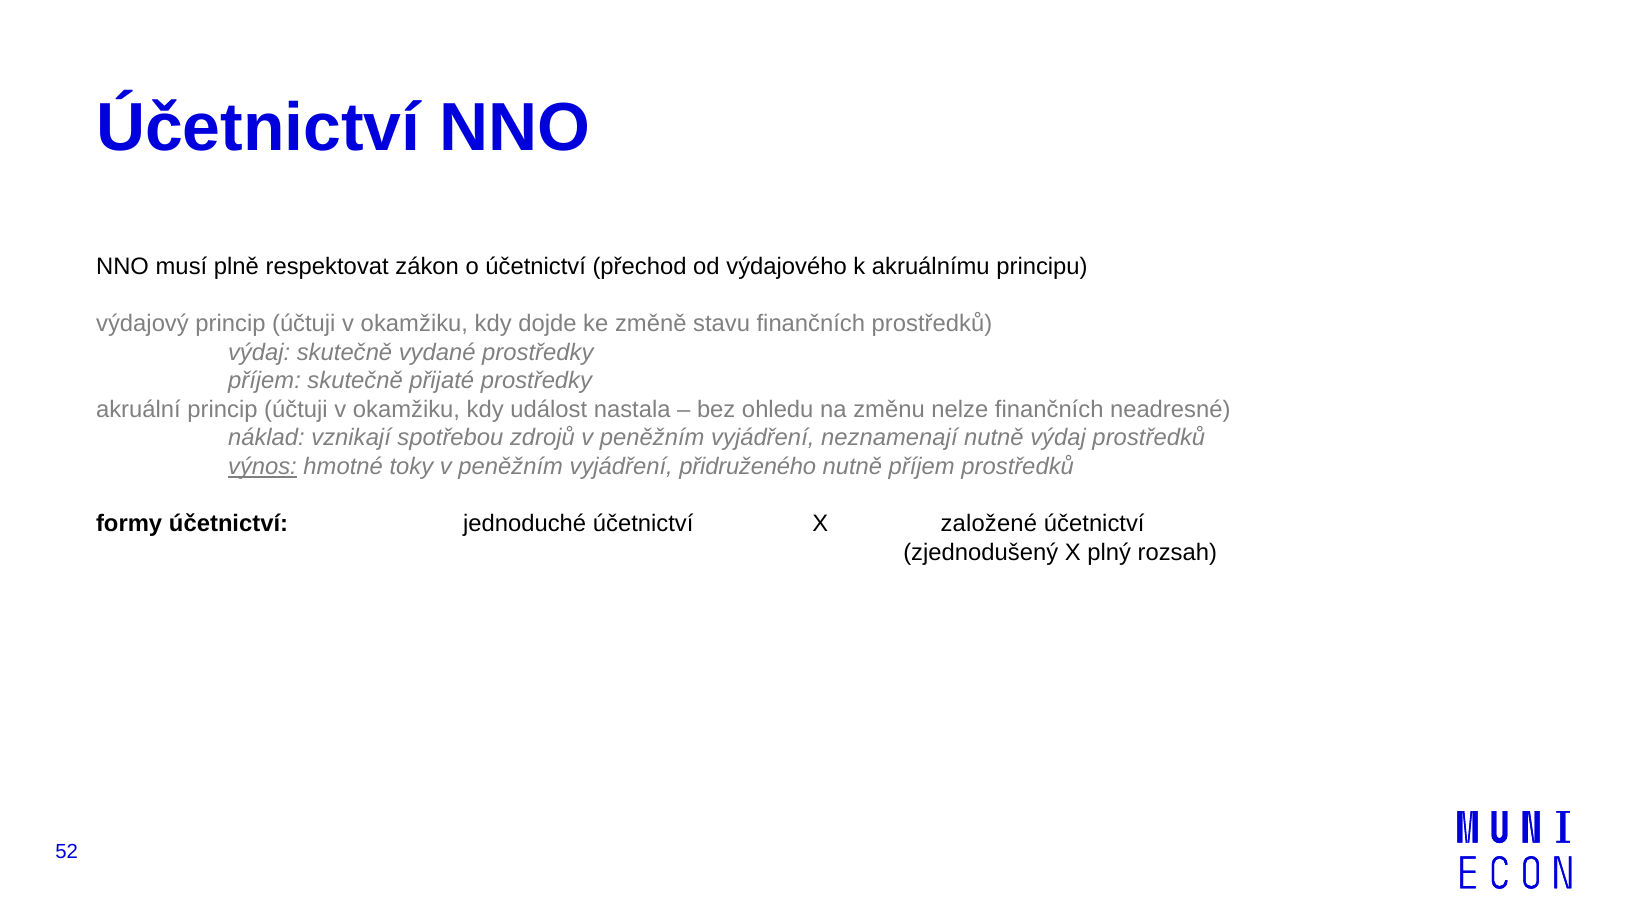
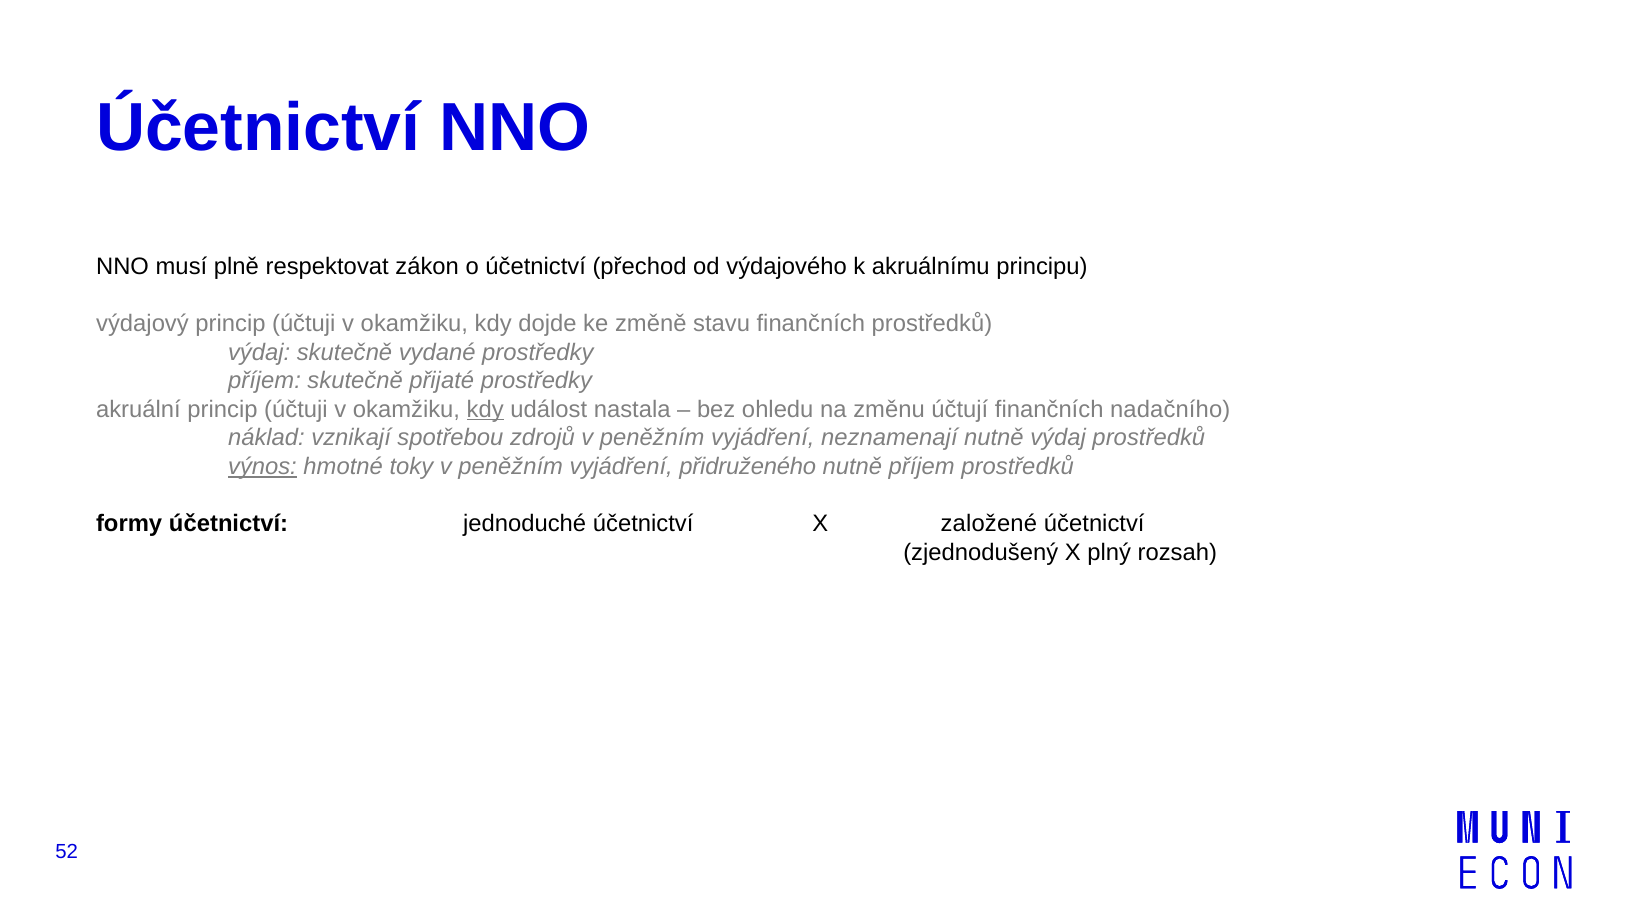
kdy underline: none -> present (485, 409)
nelze: nelze -> účtují (960, 409)
neadresné: neadresné -> nadačního (1170, 409)
